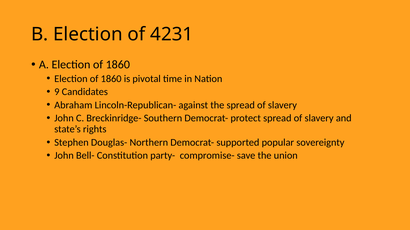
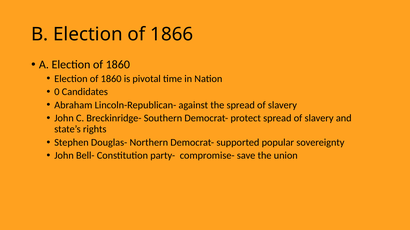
4231: 4231 -> 1866 (172, 34)
9: 9 -> 0 (57, 92)
